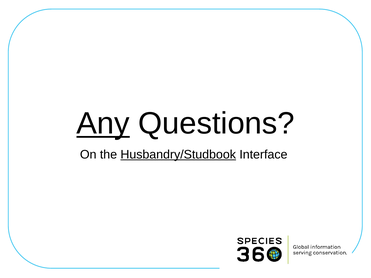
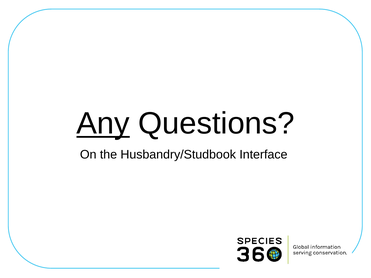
Husbandry/Studbook underline: present -> none (178, 155)
